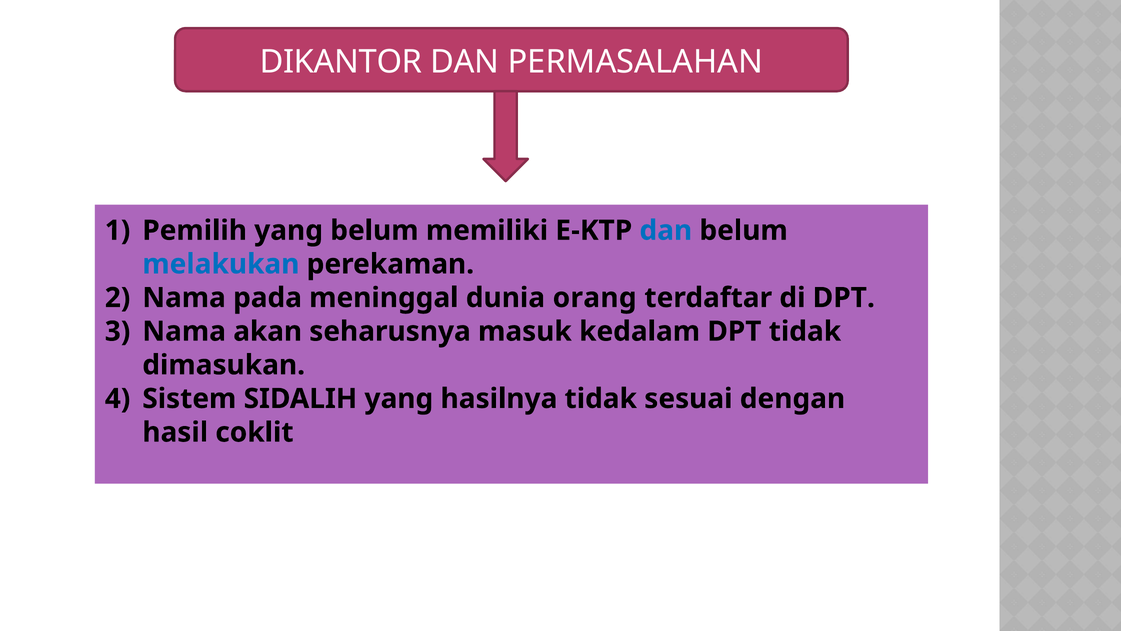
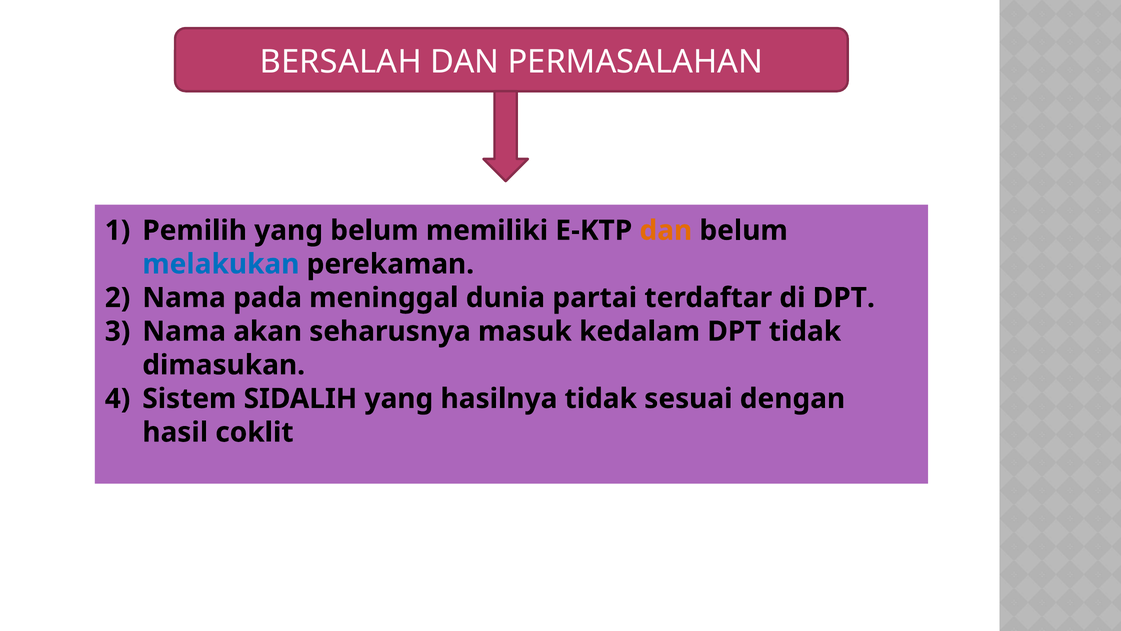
DIKANTOR: DIKANTOR -> BERSALAH (341, 62)
dan colour: blue -> orange (666, 230)
orang: orang -> partai (595, 298)
